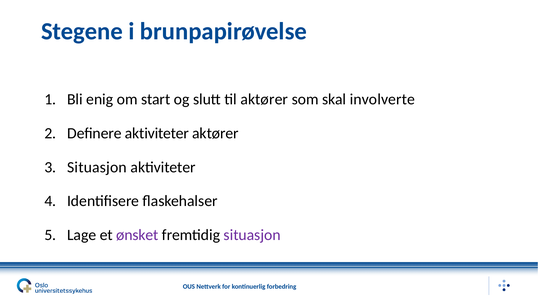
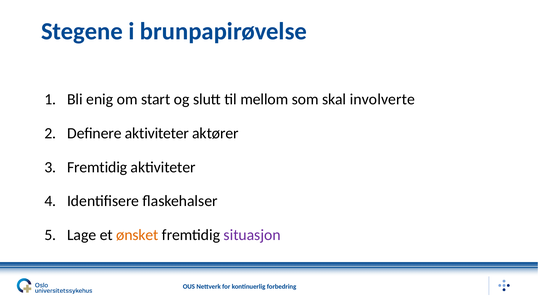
til aktører: aktører -> mellom (264, 99)
Situasjon: Situasjon -> Fremtidig (97, 167)
ønsket colour: purple -> orange (137, 235)
